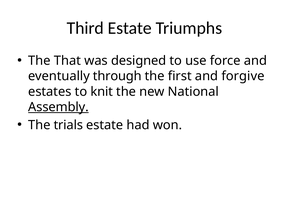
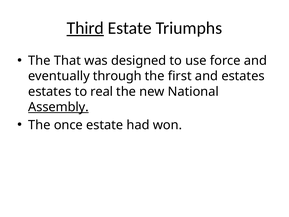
Third underline: none -> present (85, 28)
and forgive: forgive -> estates (243, 76)
knit: knit -> real (102, 91)
trials: trials -> once (68, 125)
